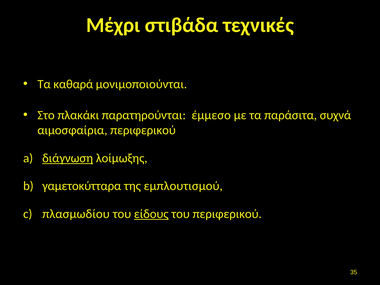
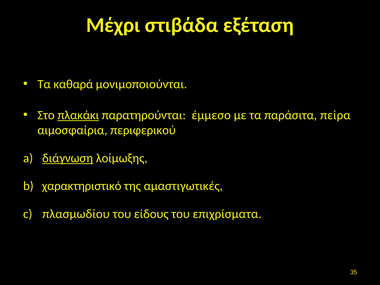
τεχνικές: τεχνικές -> εξέταση (258, 25)
πλακάκι underline: none -> present (78, 115)
συχνά: συχνά -> πείρα (335, 115)
γαμετοκύτταρα: γαμετοκύτταρα -> χαρακτηριστικό (82, 186)
εμπλουτισμού: εμπλουτισμού -> αμαστιγωτικές (183, 186)
είδους underline: present -> none (151, 214)
του περιφερικού: περιφερικού -> επιχρίσματα (227, 214)
